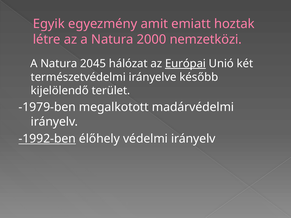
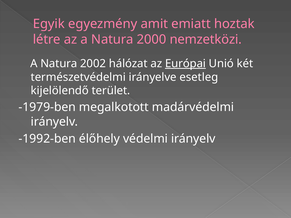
2045: 2045 -> 2002 (93, 64)
később: később -> esetleg (199, 77)
-1992-ben underline: present -> none (47, 139)
